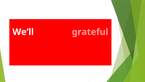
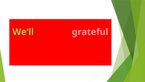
We‘ll colour: white -> light green (23, 32)
